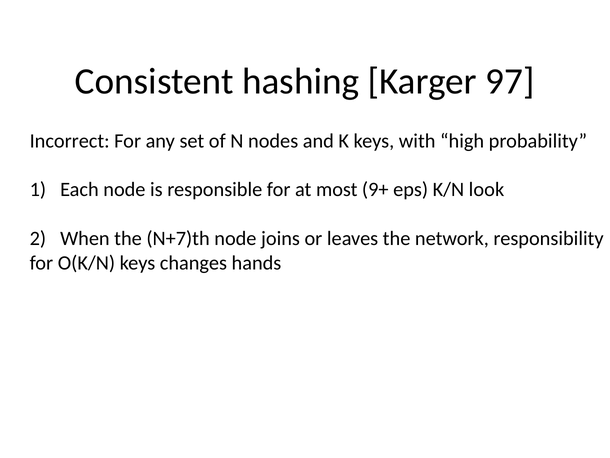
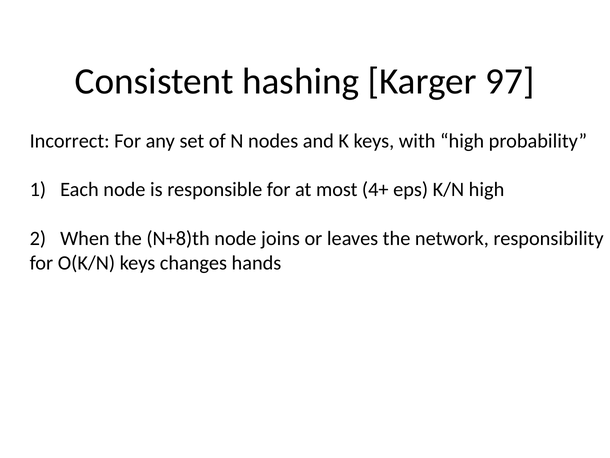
9+: 9+ -> 4+ (375, 189)
K/N look: look -> high (487, 189)
N+7)th: N+7)th -> N+8)th (178, 238)
